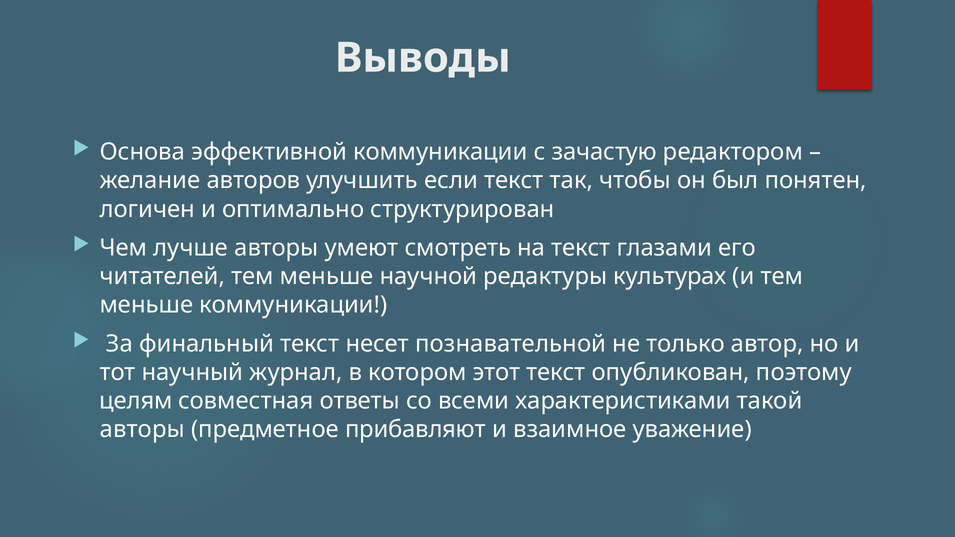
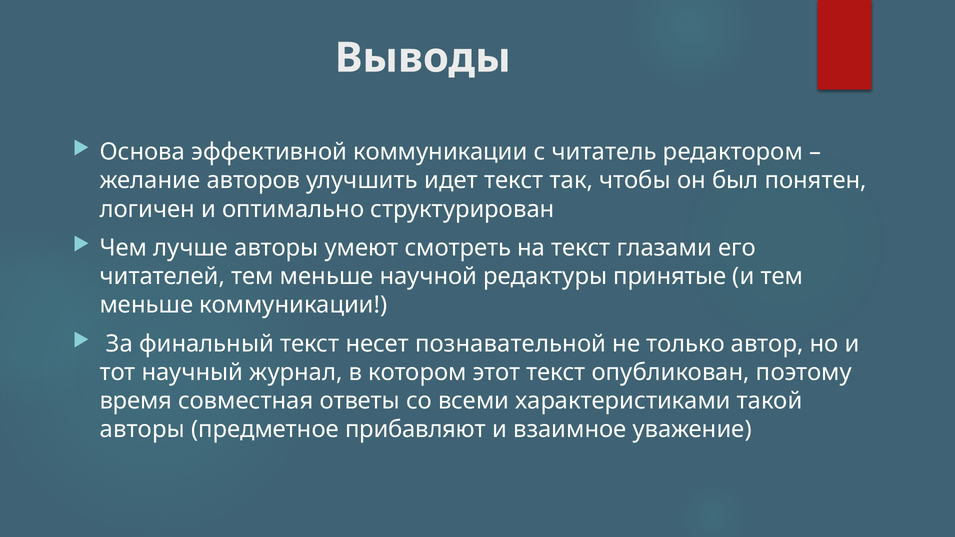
зачастую: зачастую -> читатель (604, 152)
если: если -> идет (451, 181)
культурах: культурах -> принятые (670, 277)
целям: целям -> время (136, 401)
